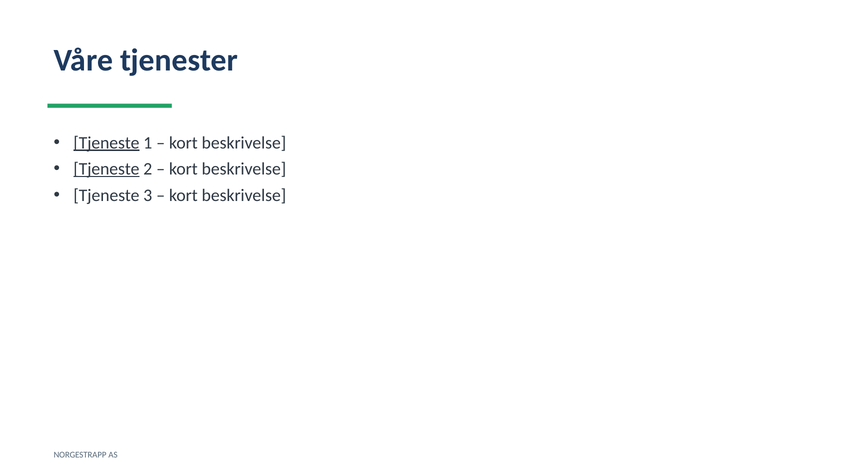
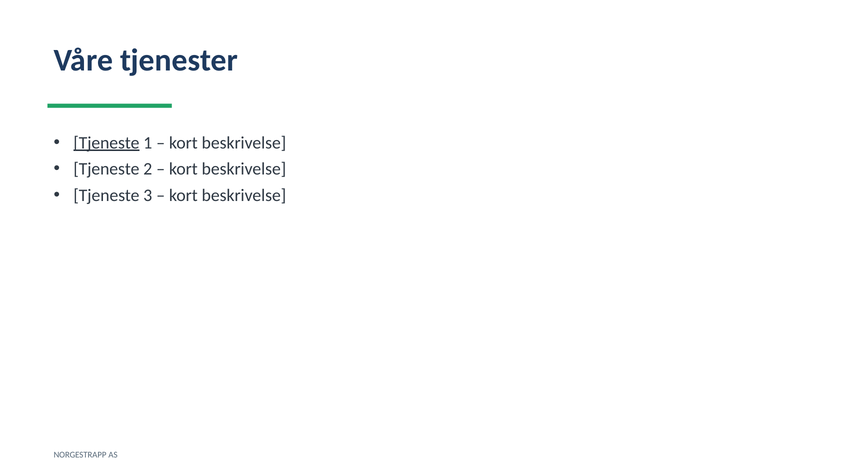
Tjeneste underline: present -> none (106, 169)
